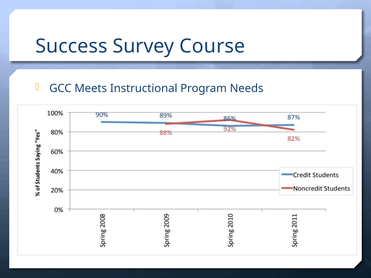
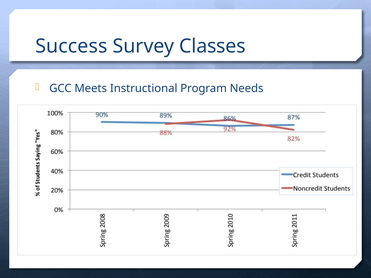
Course: Course -> Classes (212, 46)
